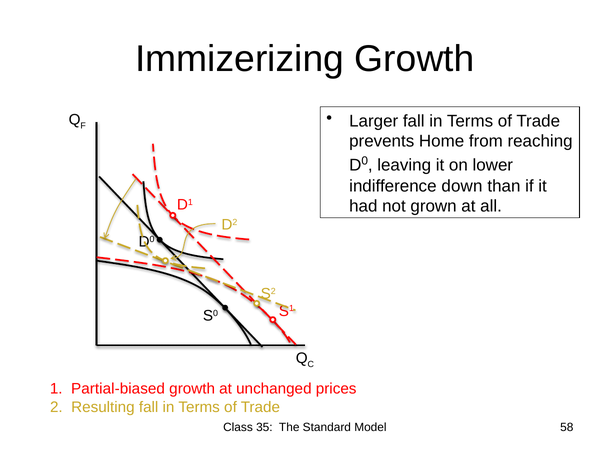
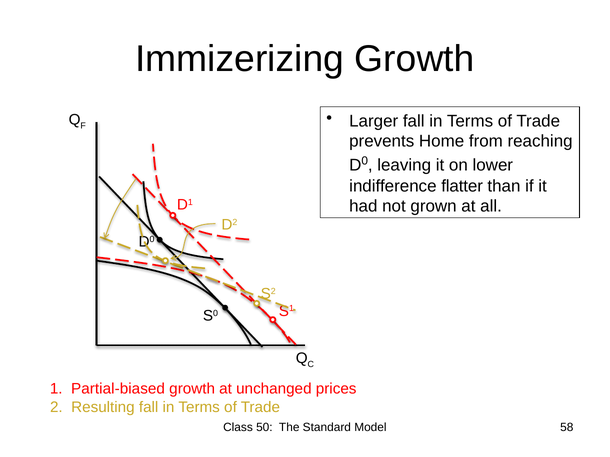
down: down -> flatter (462, 186)
35: 35 -> 50 (264, 428)
